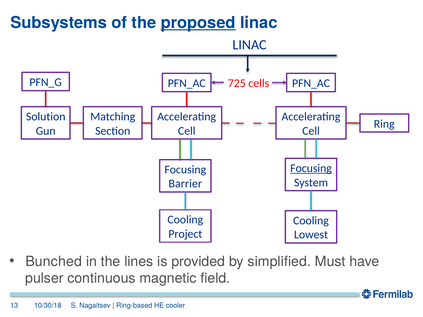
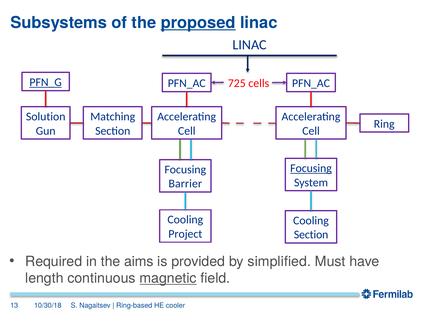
PFN_G underline: none -> present (46, 82)
Lowest: Lowest -> Section (311, 235)
Bunched: Bunched -> Required (54, 262)
lines: lines -> aims (139, 262)
pulser: pulser -> length (44, 279)
magnetic underline: none -> present (168, 279)
